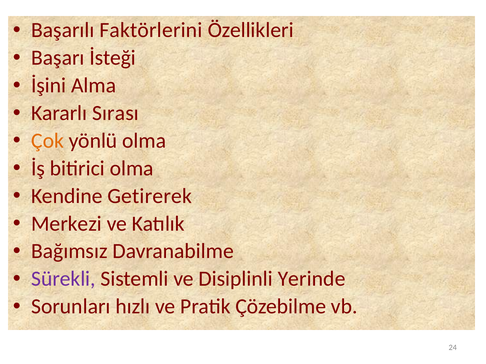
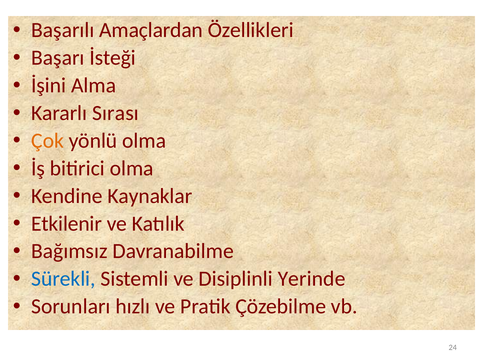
Faktörlerini: Faktörlerini -> Amaçlardan (151, 30)
Getirerek: Getirerek -> Kaynaklar (150, 196)
Merkezi: Merkezi -> Etkilenir (67, 224)
Sürekli colour: purple -> blue (63, 279)
